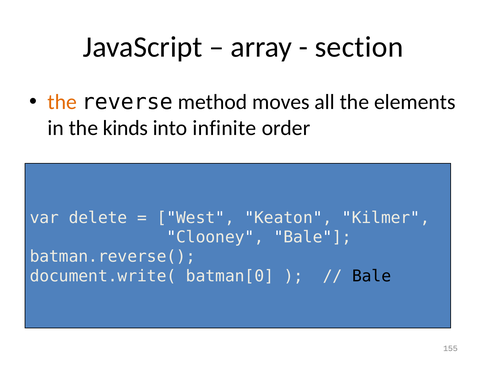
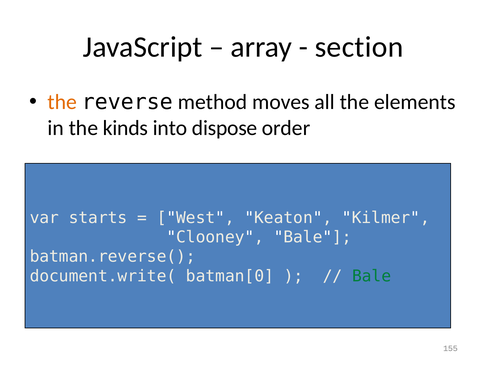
infinite: infinite -> dispose (225, 128)
delete: delete -> starts (98, 218)
Bale colour: black -> green (372, 276)
